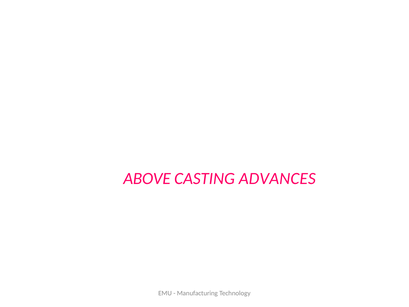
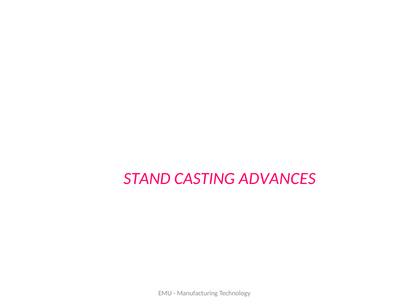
ABOVE: ABOVE -> STAND (147, 178)
